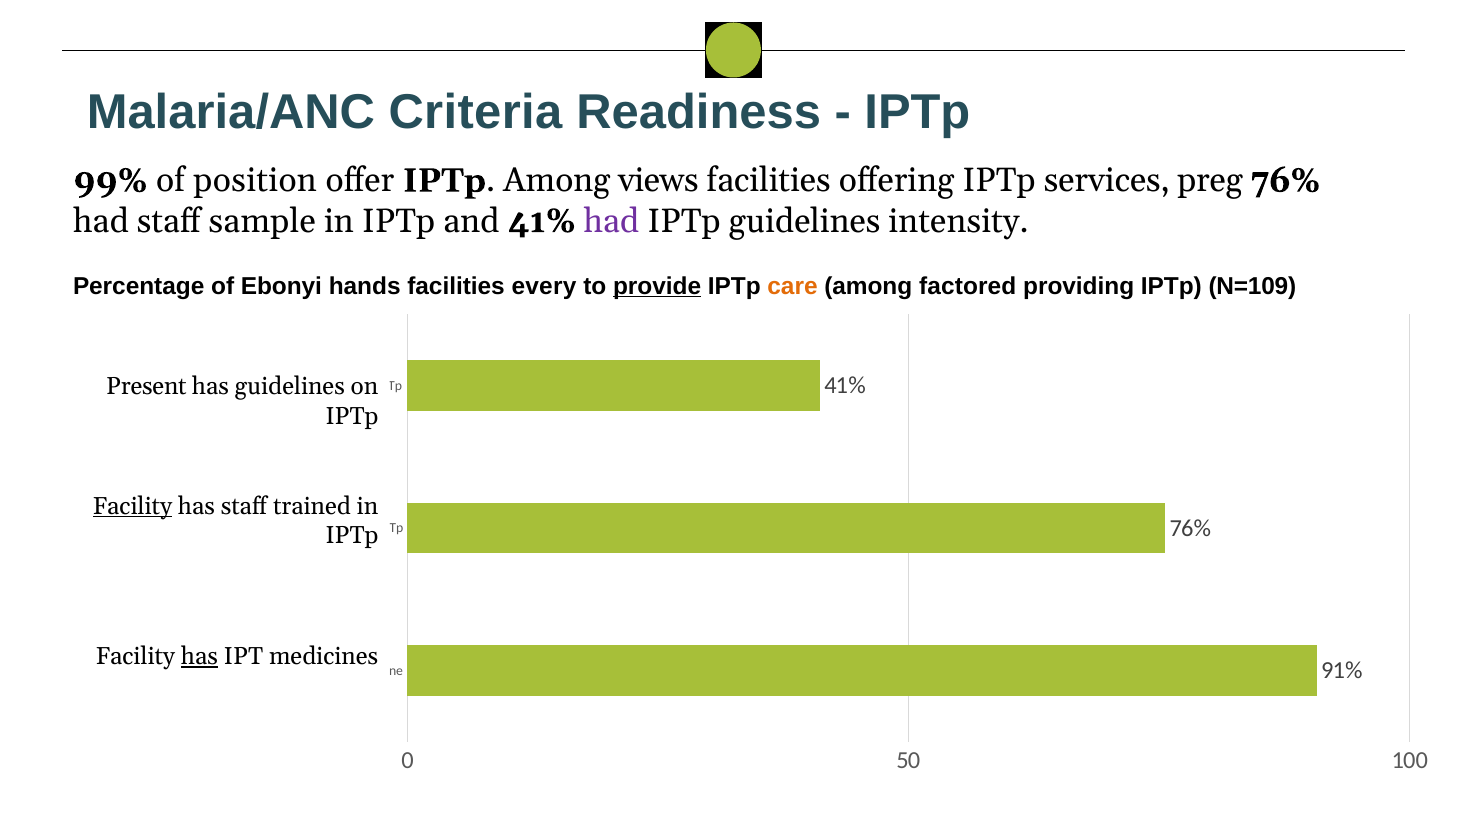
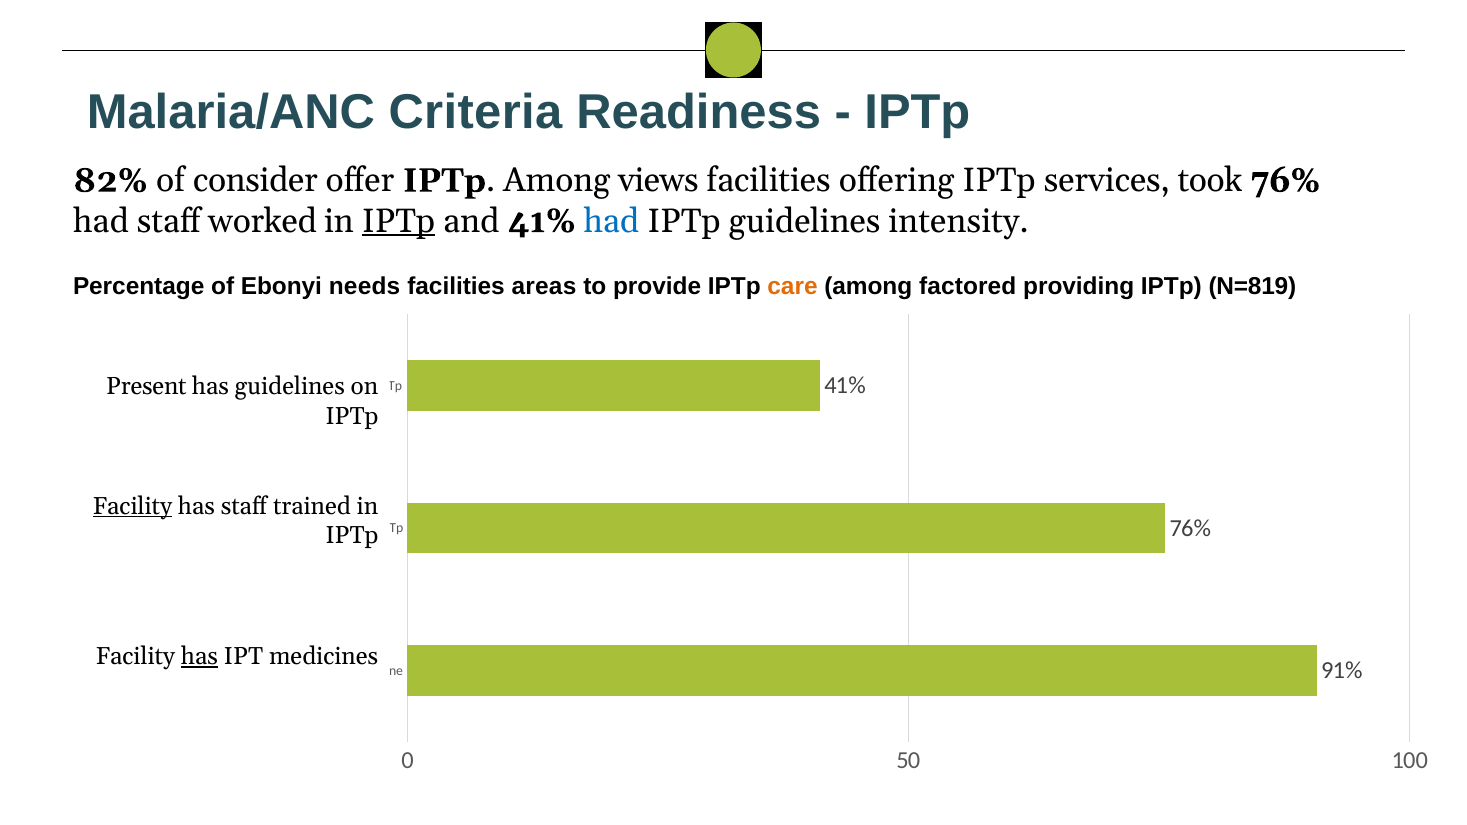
99%: 99% -> 82% (110, 181)
position: position -> consider (255, 181)
preg: preg -> took (1210, 181)
sample: sample -> worked (263, 221)
IPTp underline: none -> present (399, 221)
had colour: purple -> blue (611, 221)
hands: hands -> needs (365, 286)
every: every -> areas (544, 286)
provide underline: present -> none (657, 286)
N=109: N=109 -> N=819 (1252, 286)
